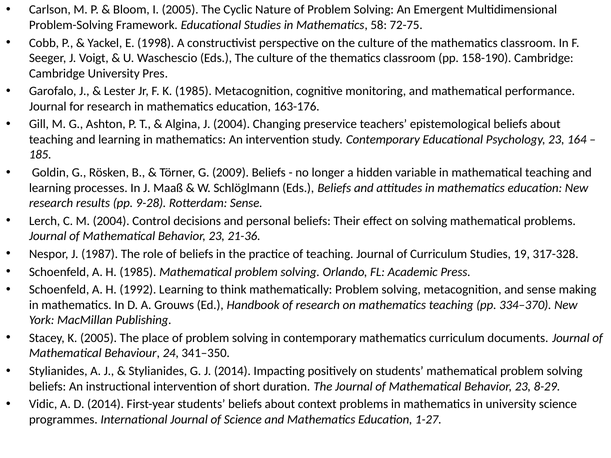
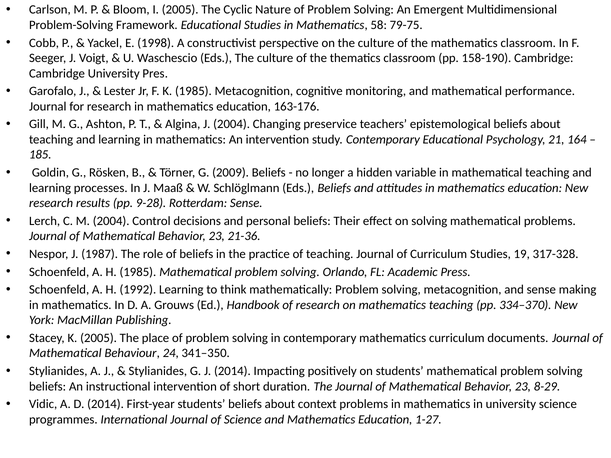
72-75: 72-75 -> 79-75 (406, 25)
Psychology 23: 23 -> 21 (556, 140)
